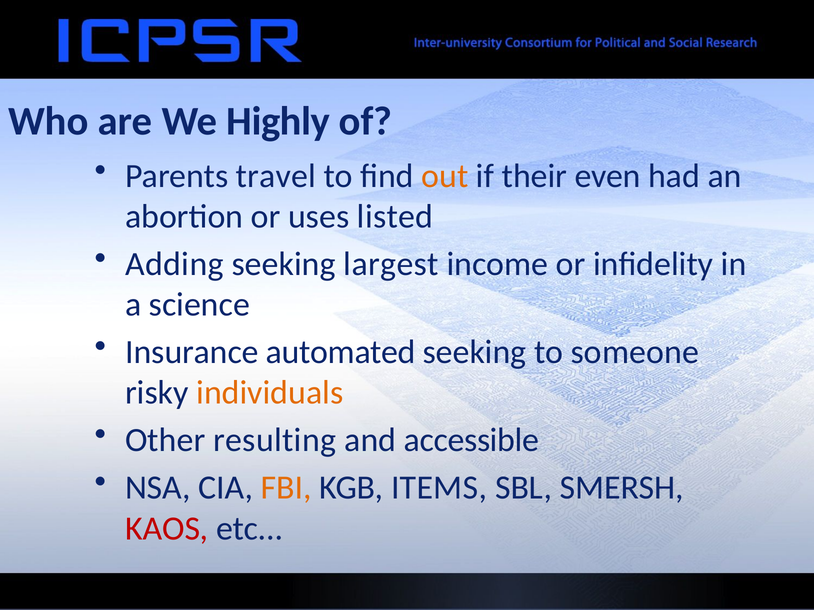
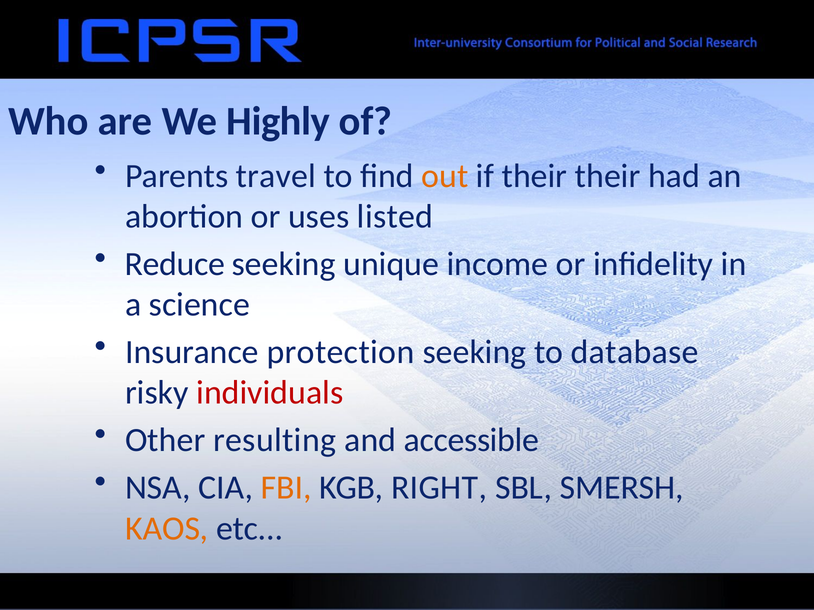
their even: even -> their (608, 176)
Adding: Adding -> Reduce (175, 264)
largest: largest -> unique (391, 264)
automated: automated -> protection (340, 352)
someone: someone -> database (635, 352)
individuals colour: orange -> red (270, 393)
ITEMS: ITEMS -> RIGHT (439, 488)
KAOS colour: red -> orange (167, 529)
